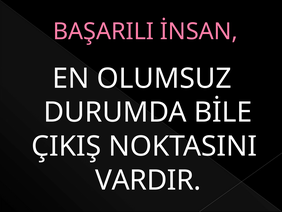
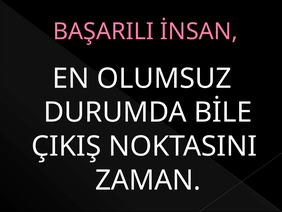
VARDIR: VARDIR -> ZAMAN (148, 180)
